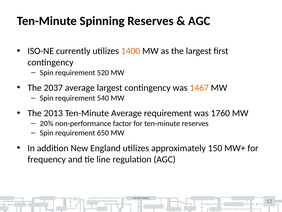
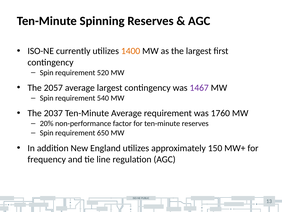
2037: 2037 -> 2057 (53, 88)
1467 colour: orange -> purple (199, 88)
2013: 2013 -> 2037 (53, 113)
